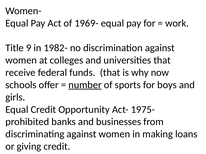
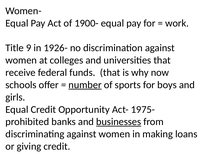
1969-: 1969- -> 1900- (87, 23)
1982-: 1982- -> 1926- (56, 48)
businesses underline: none -> present (119, 122)
